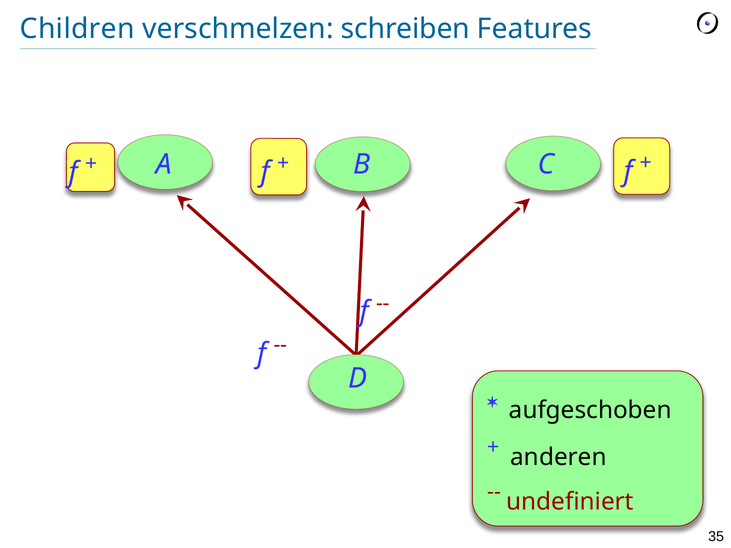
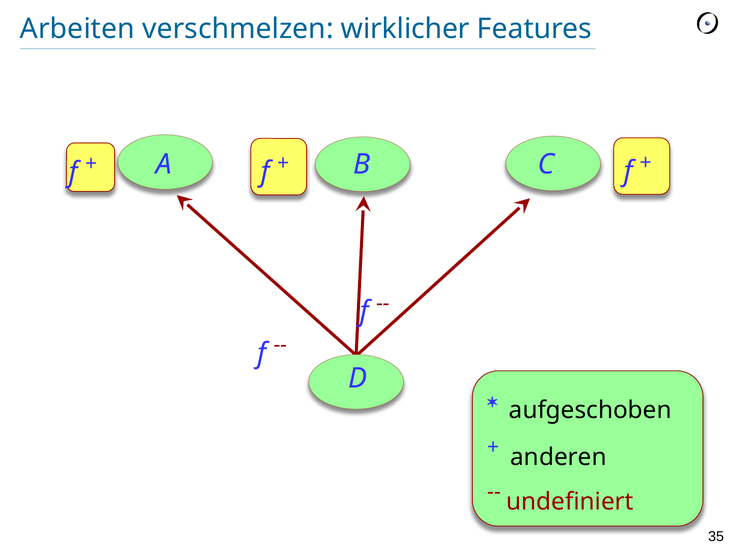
Children: Children -> Arbeiten (77, 29)
schreiben: schreiben -> wirklicher (405, 29)
